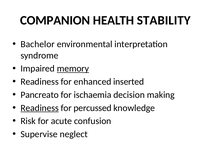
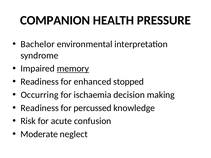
STABILITY: STABILITY -> PRESSURE (164, 20)
inserted: inserted -> stopped (129, 82)
Pancreato: Pancreato -> Occurring (40, 95)
Readiness underline: present -> none (40, 108)
Supervise: Supervise -> Moderate (39, 134)
